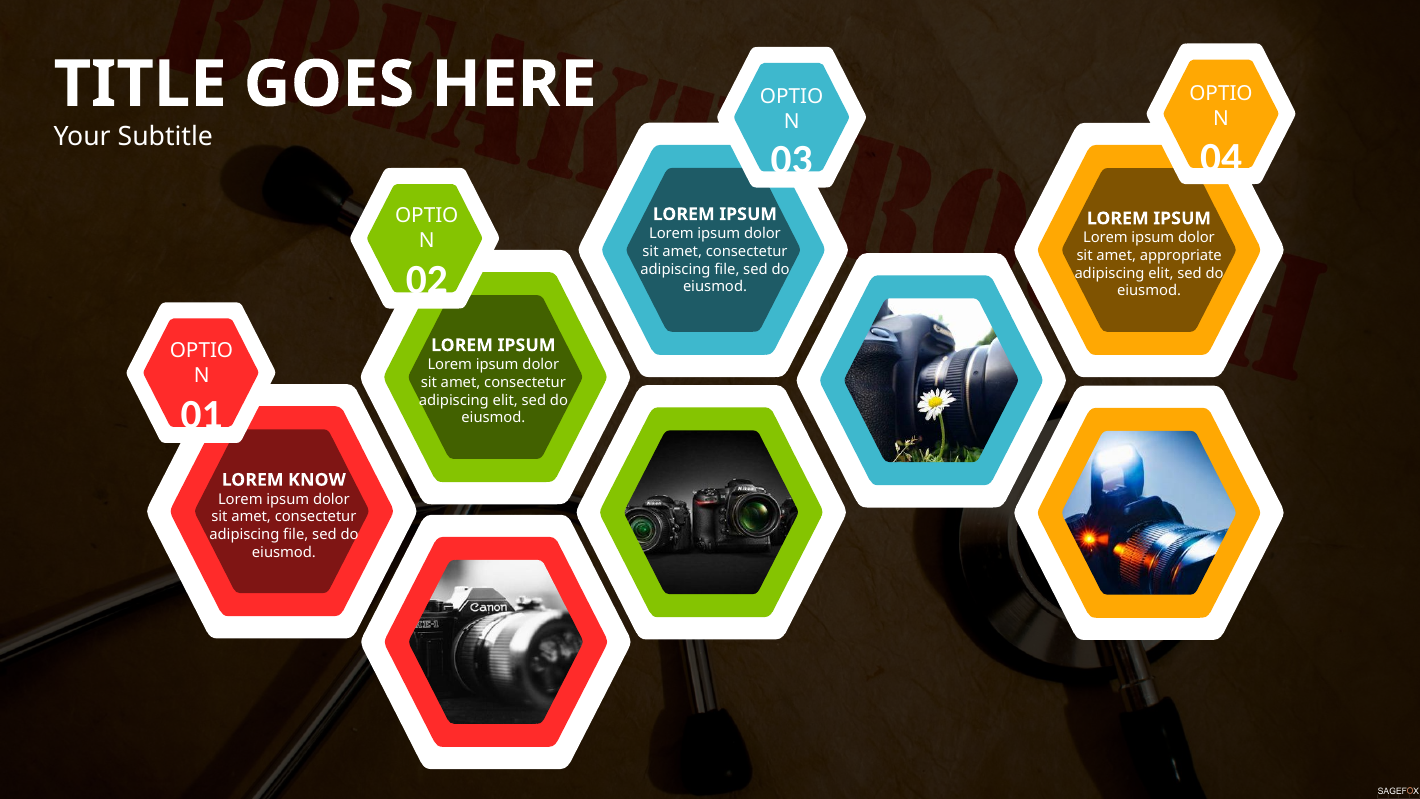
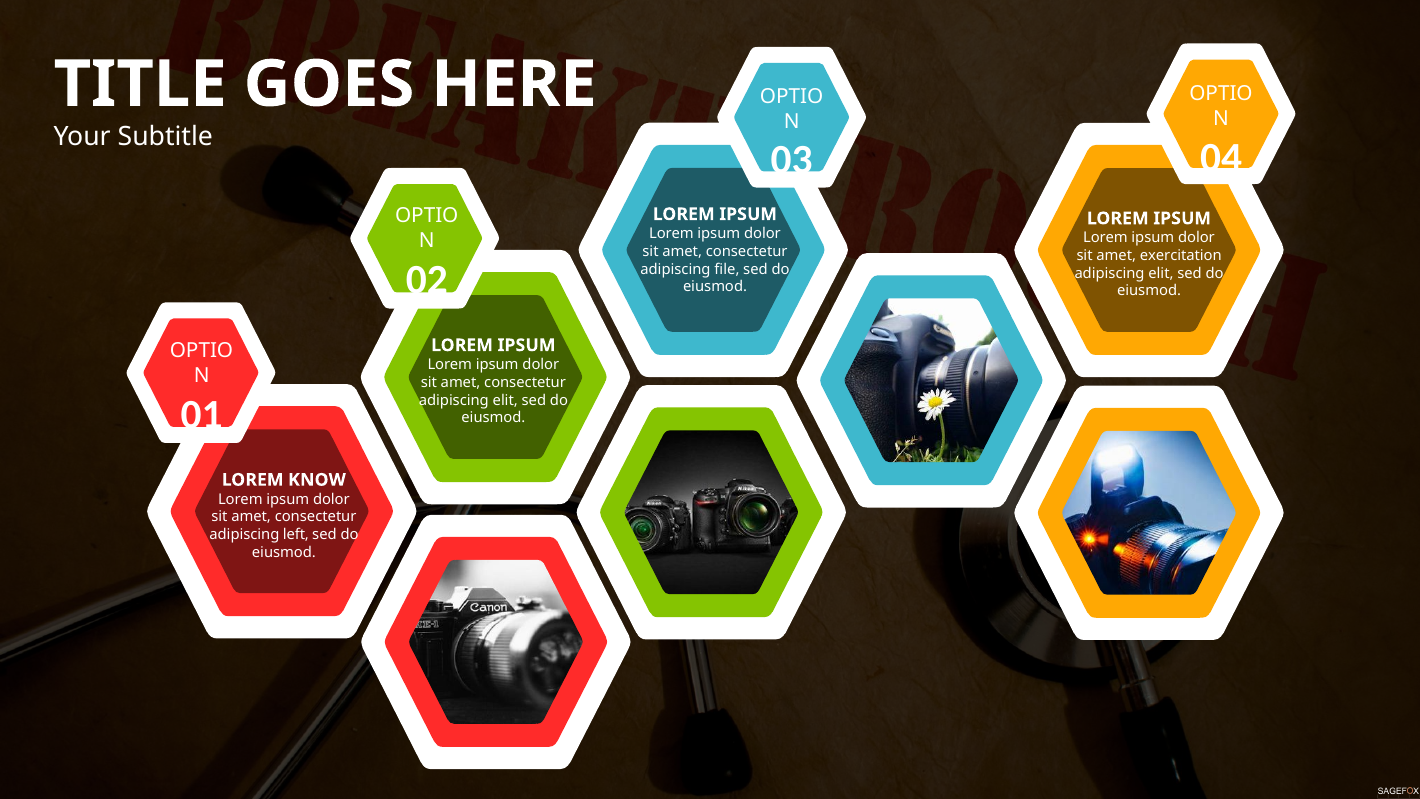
appropriate: appropriate -> exercitation (1181, 255)
file: file -> left (296, 535)
